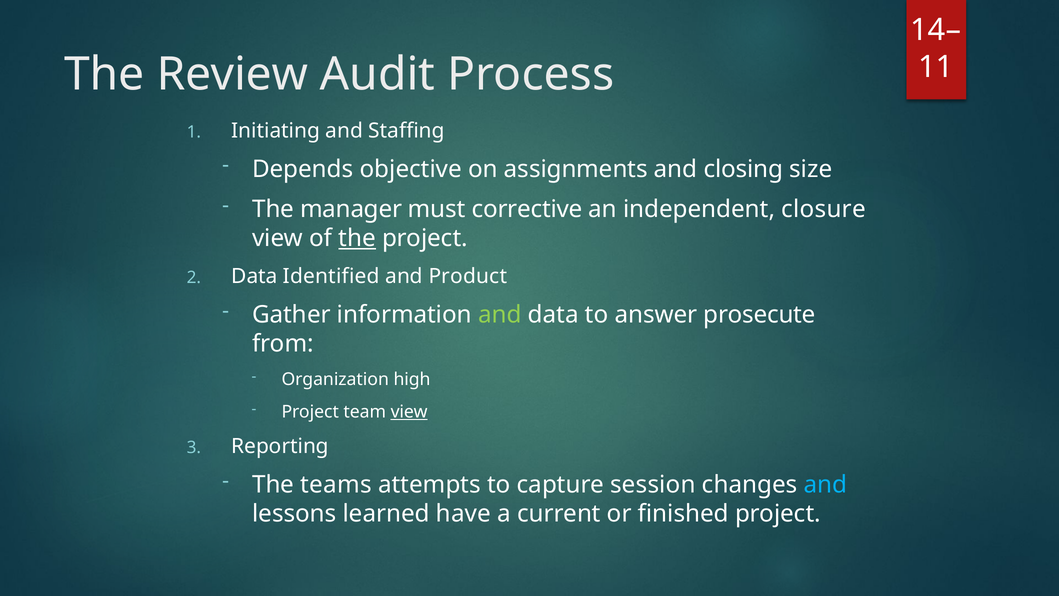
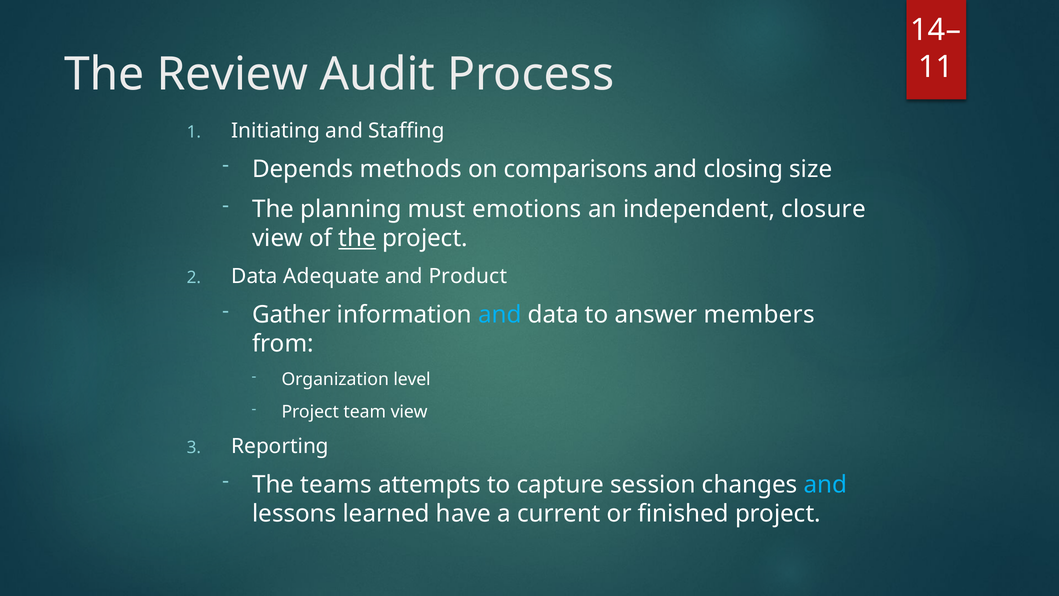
objective: objective -> methods (411, 169)
assignments: assignments -> comparisons (576, 169)
manager: manager -> planning (351, 209)
corrective: corrective -> emotions (527, 209)
Identified: Identified -> Adequate (331, 276)
and colour: light green -> light blue (500, 315)
prosecute: prosecute -> members (759, 315)
high: high -> level (412, 379)
view underline: present -> none (409, 412)
